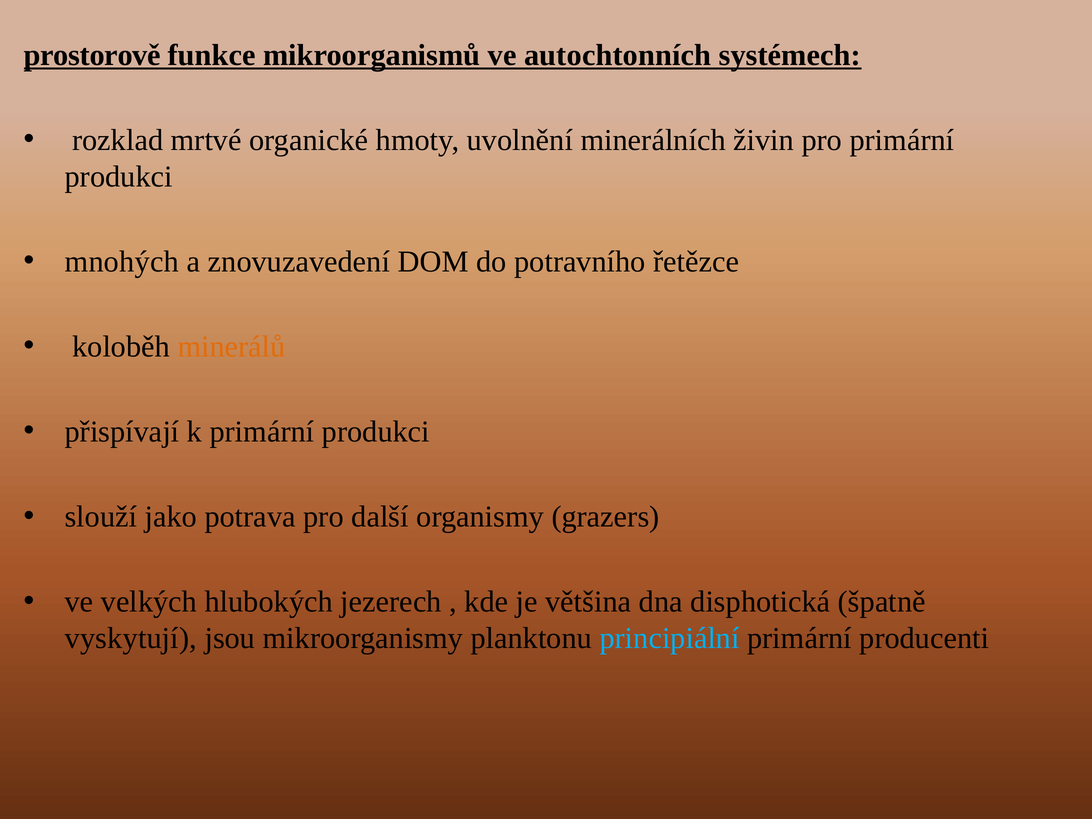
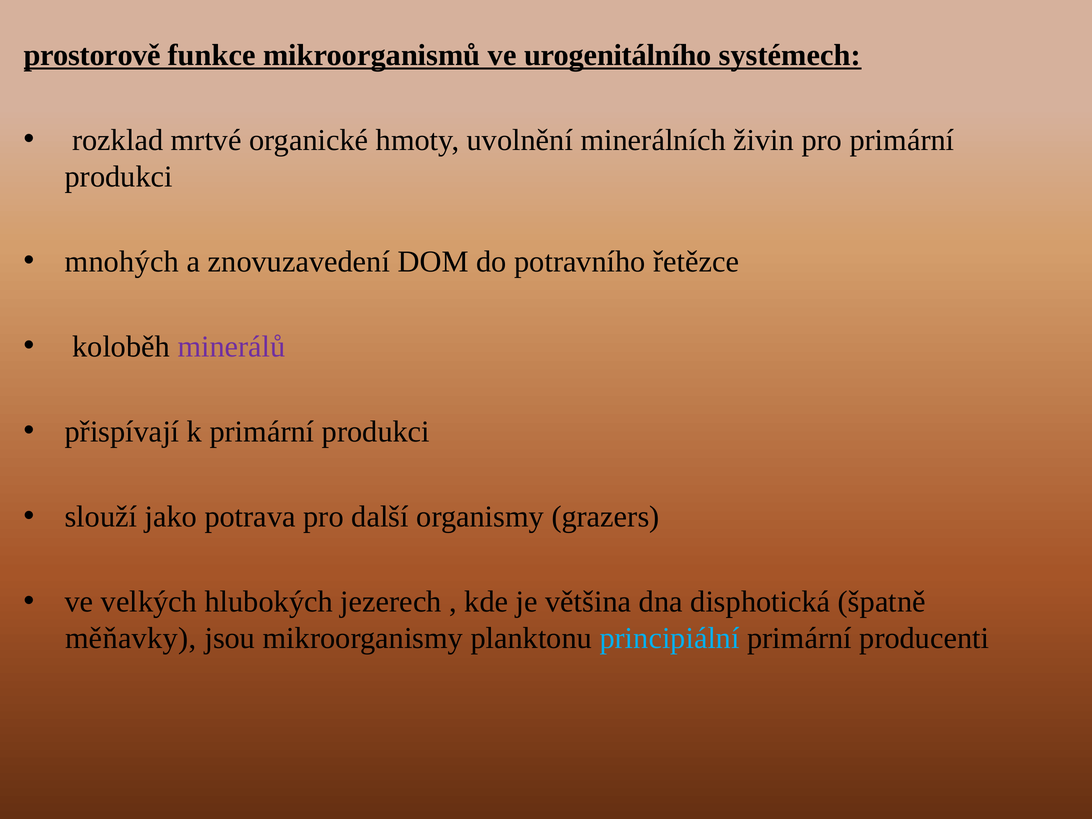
autochtonních: autochtonních -> urogenitálního (618, 55)
minerálů colour: orange -> purple (232, 347)
vyskytují: vyskytují -> měňavky (131, 638)
